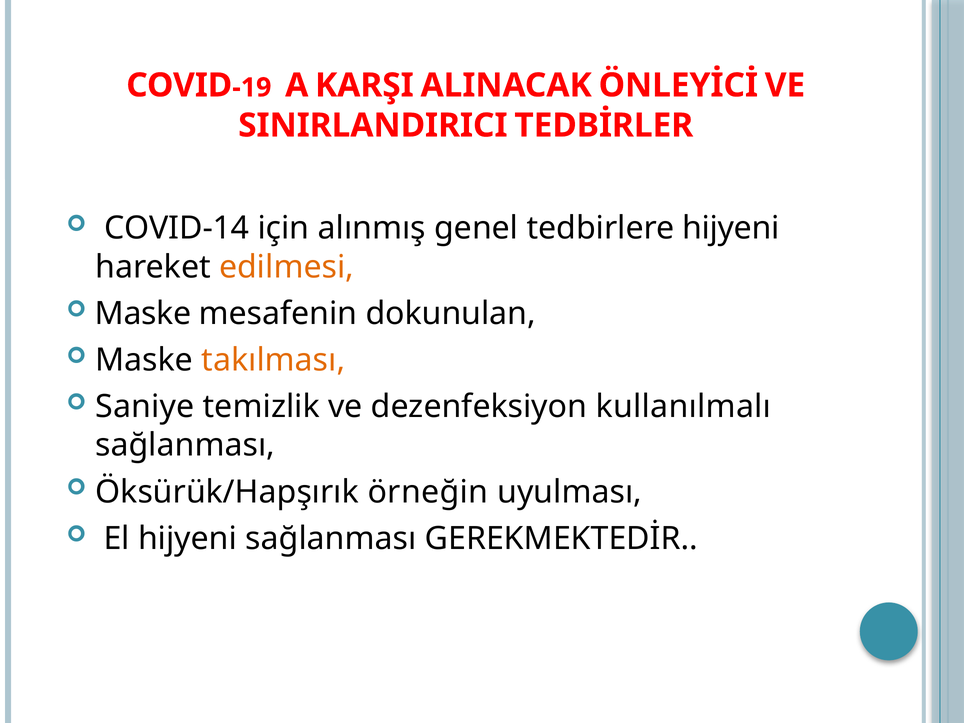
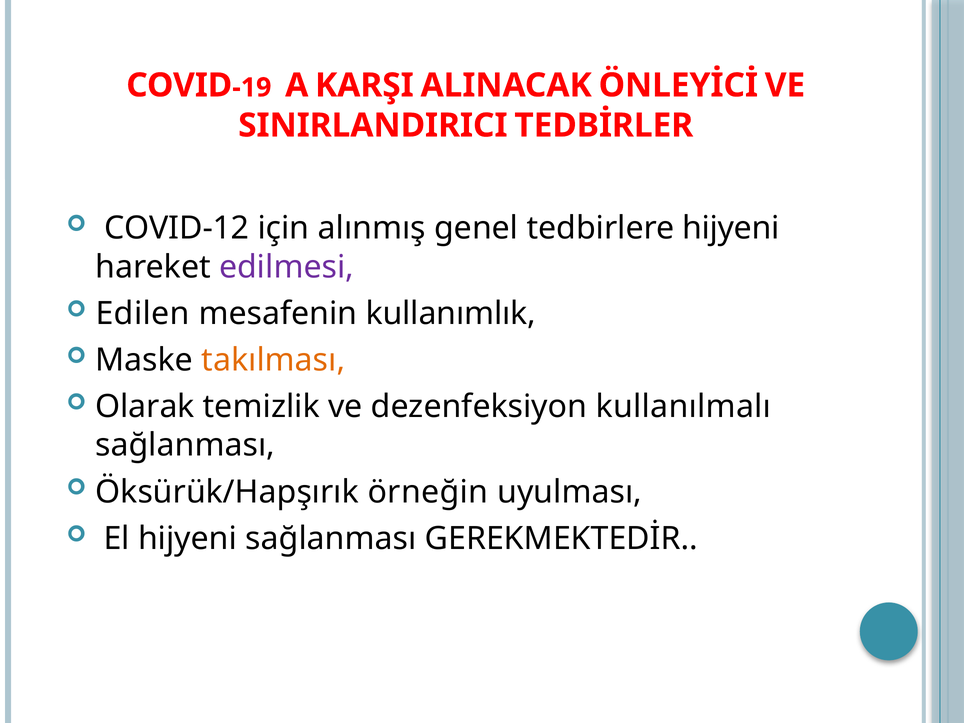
COVID-14: COVID-14 -> COVID-12 (177, 228)
edilmesi colour: orange -> purple (287, 267)
Maske: Maske -> Edilen (143, 314)
dokunulan: dokunulan -> kullanımlık (451, 314)
Saniye: Saniye -> Olarak (145, 407)
